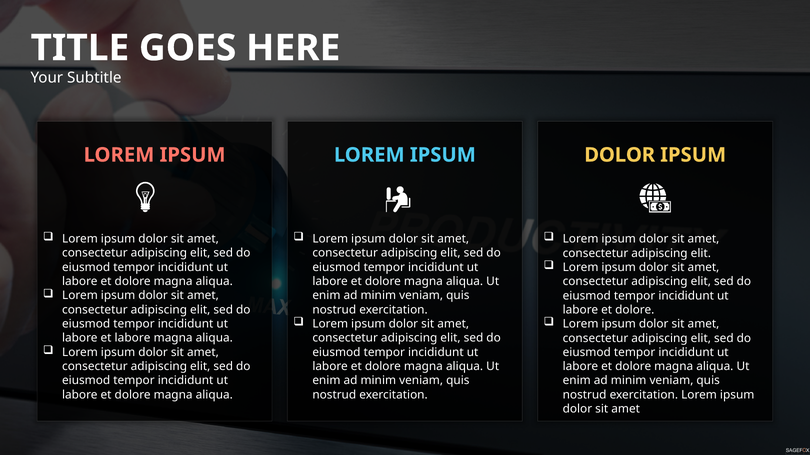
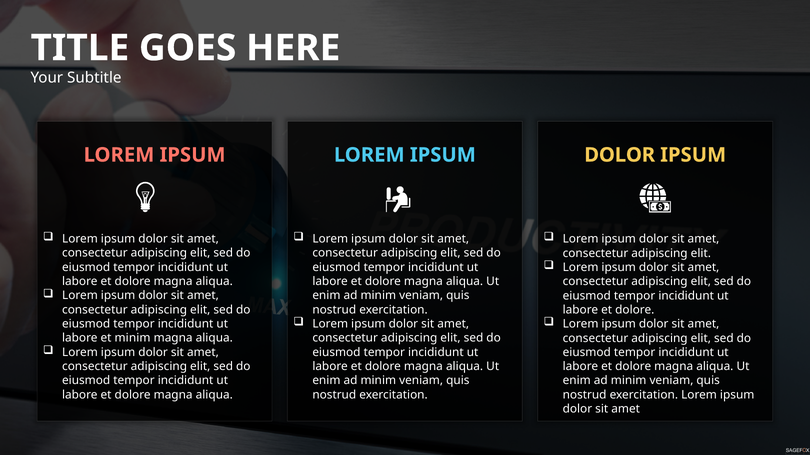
et labore: labore -> minim (133, 339)
